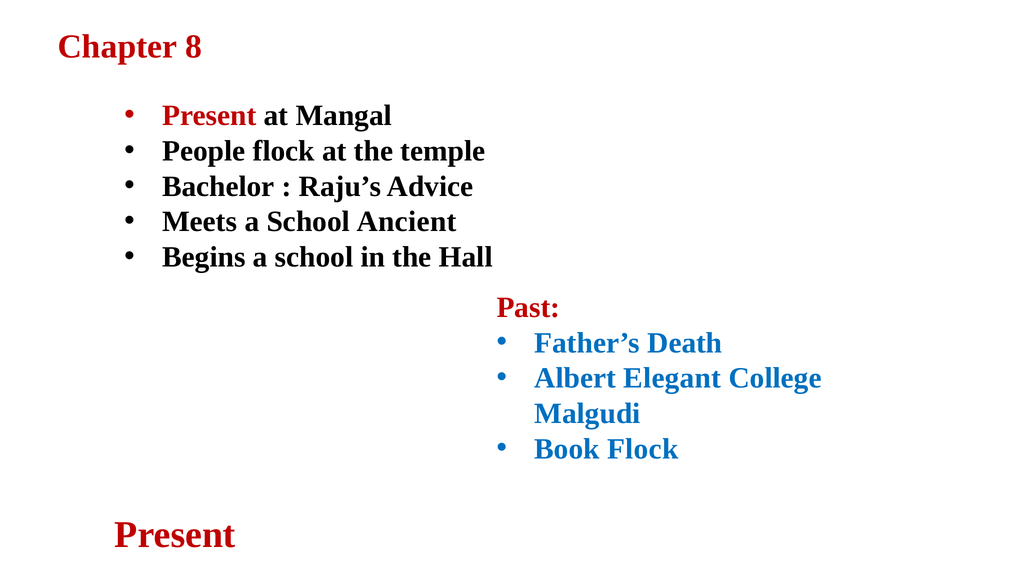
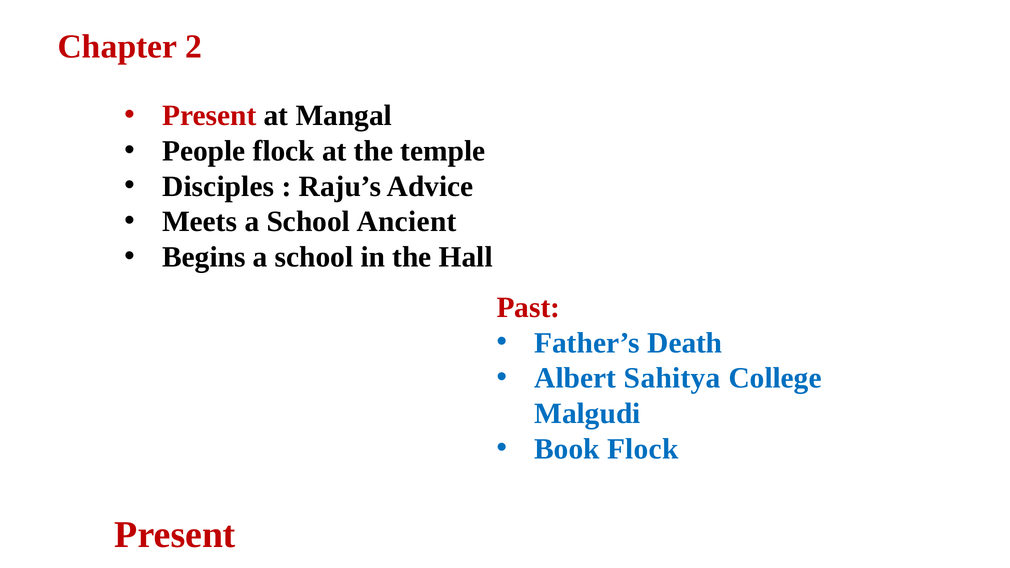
8: 8 -> 2 (194, 47)
Bachelor: Bachelor -> Disciples (218, 186)
Elegant: Elegant -> Sahitya (672, 378)
